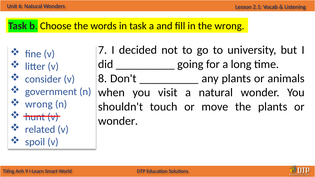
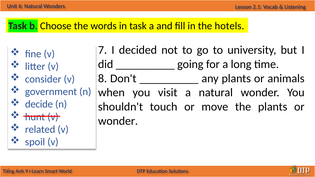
the wrong: wrong -> hotels (229, 26)
wrong: wrong -> decide (39, 104)
